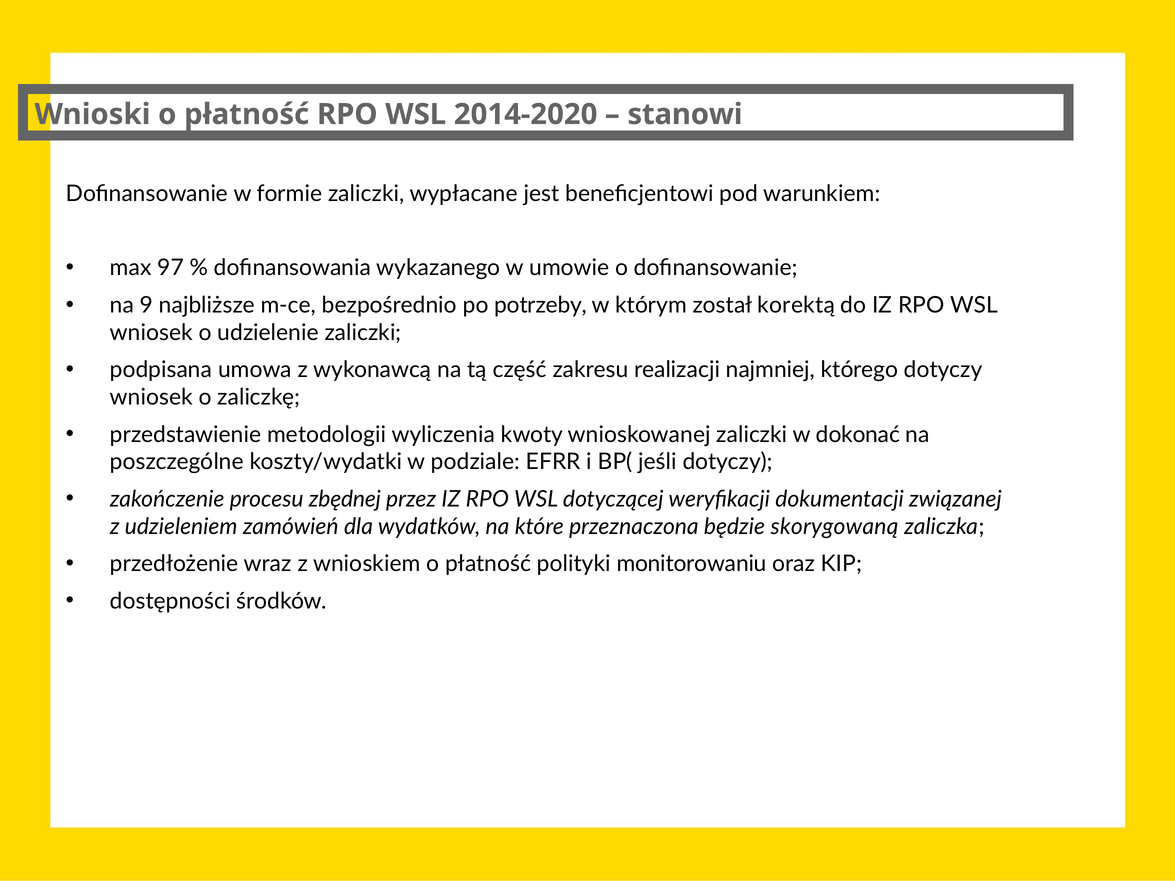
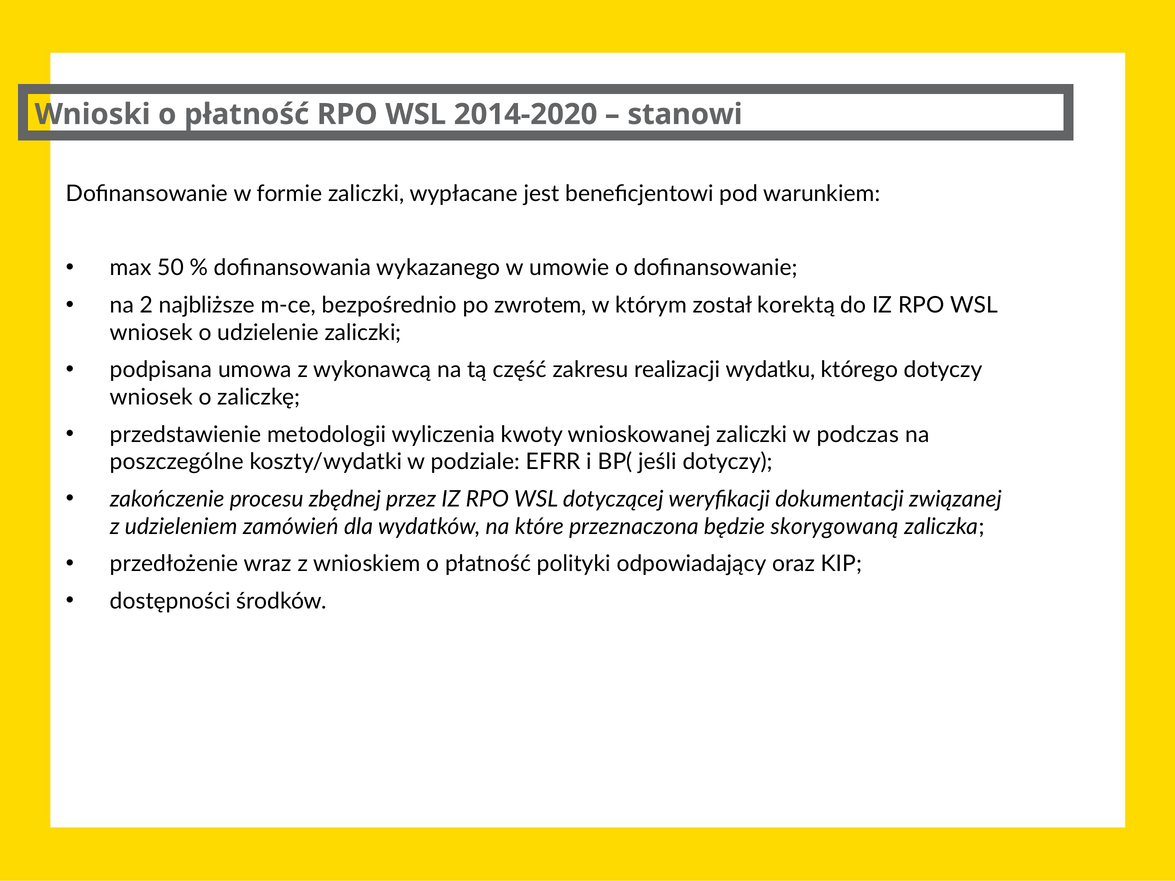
97: 97 -> 50 (171, 268)
9: 9 -> 2 (146, 305)
potrzeby: potrzeby -> zwrotem (541, 305)
najmniej: najmniej -> wydatku (771, 370)
dokonać: dokonać -> podczas (858, 435)
monitorowaniu: monitorowaniu -> odpowiadający (691, 564)
